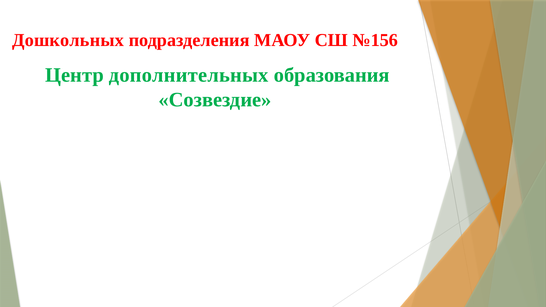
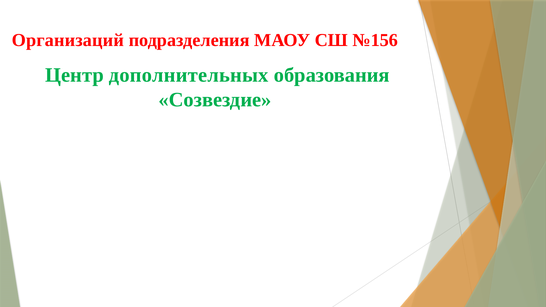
Дошкольных: Дошкольных -> Организаций (68, 40)
